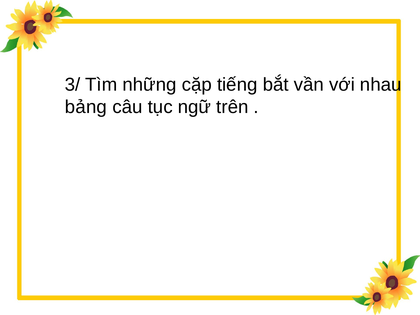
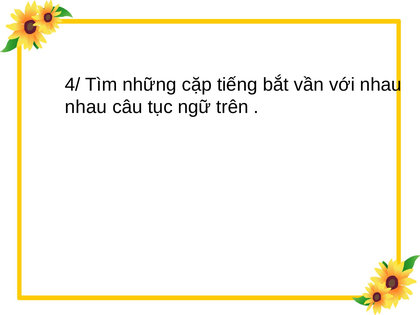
3/: 3/ -> 4/ (73, 85)
bảng: bảng -> nhau (86, 107)
